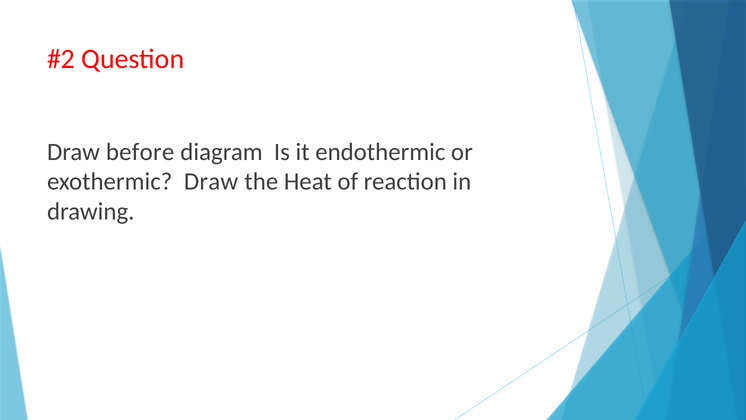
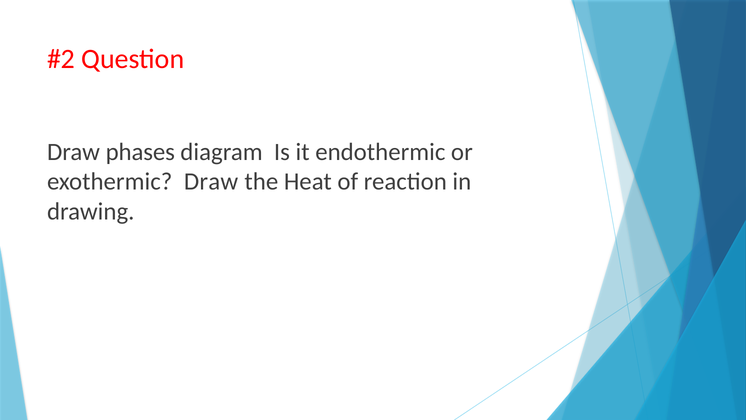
before: before -> phases (140, 152)
